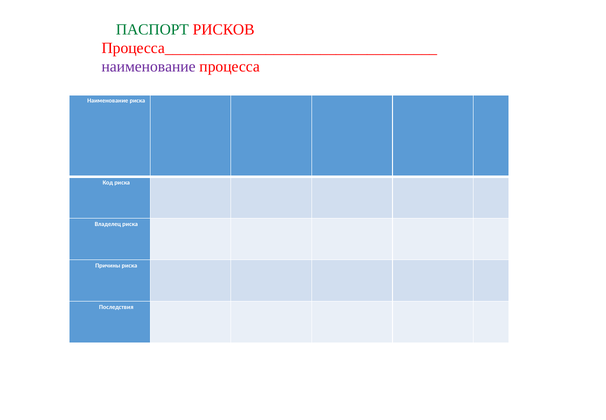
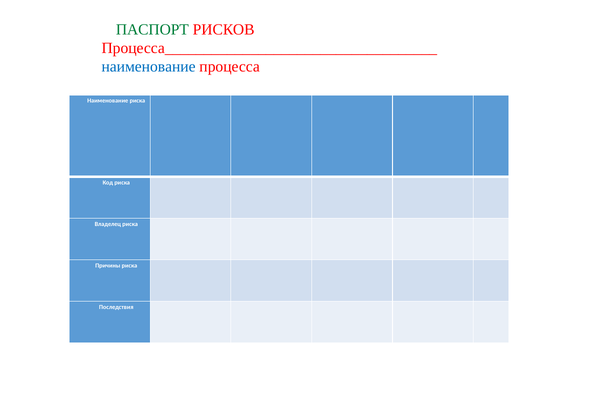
наименование colour: purple -> blue (149, 67)
